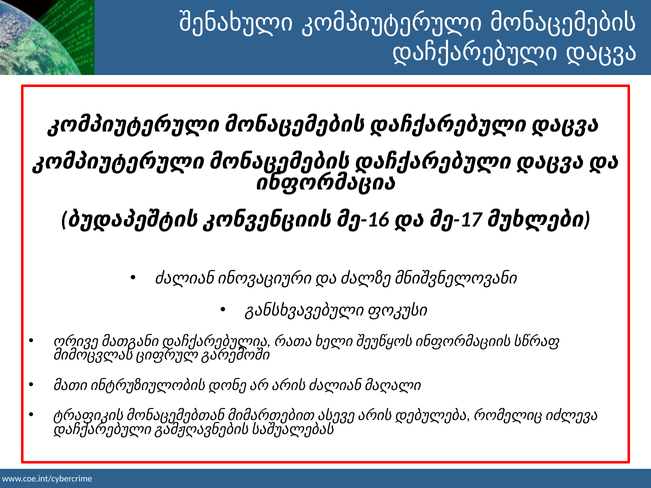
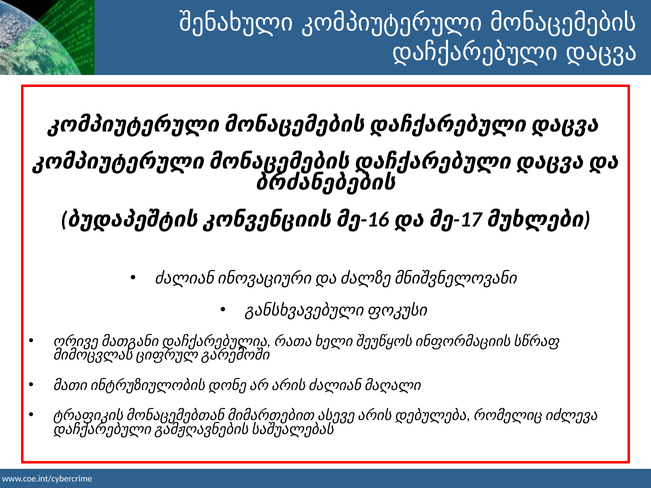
ინფორმაცია: ინფორმაცია -> ბრძანებების (325, 182)
